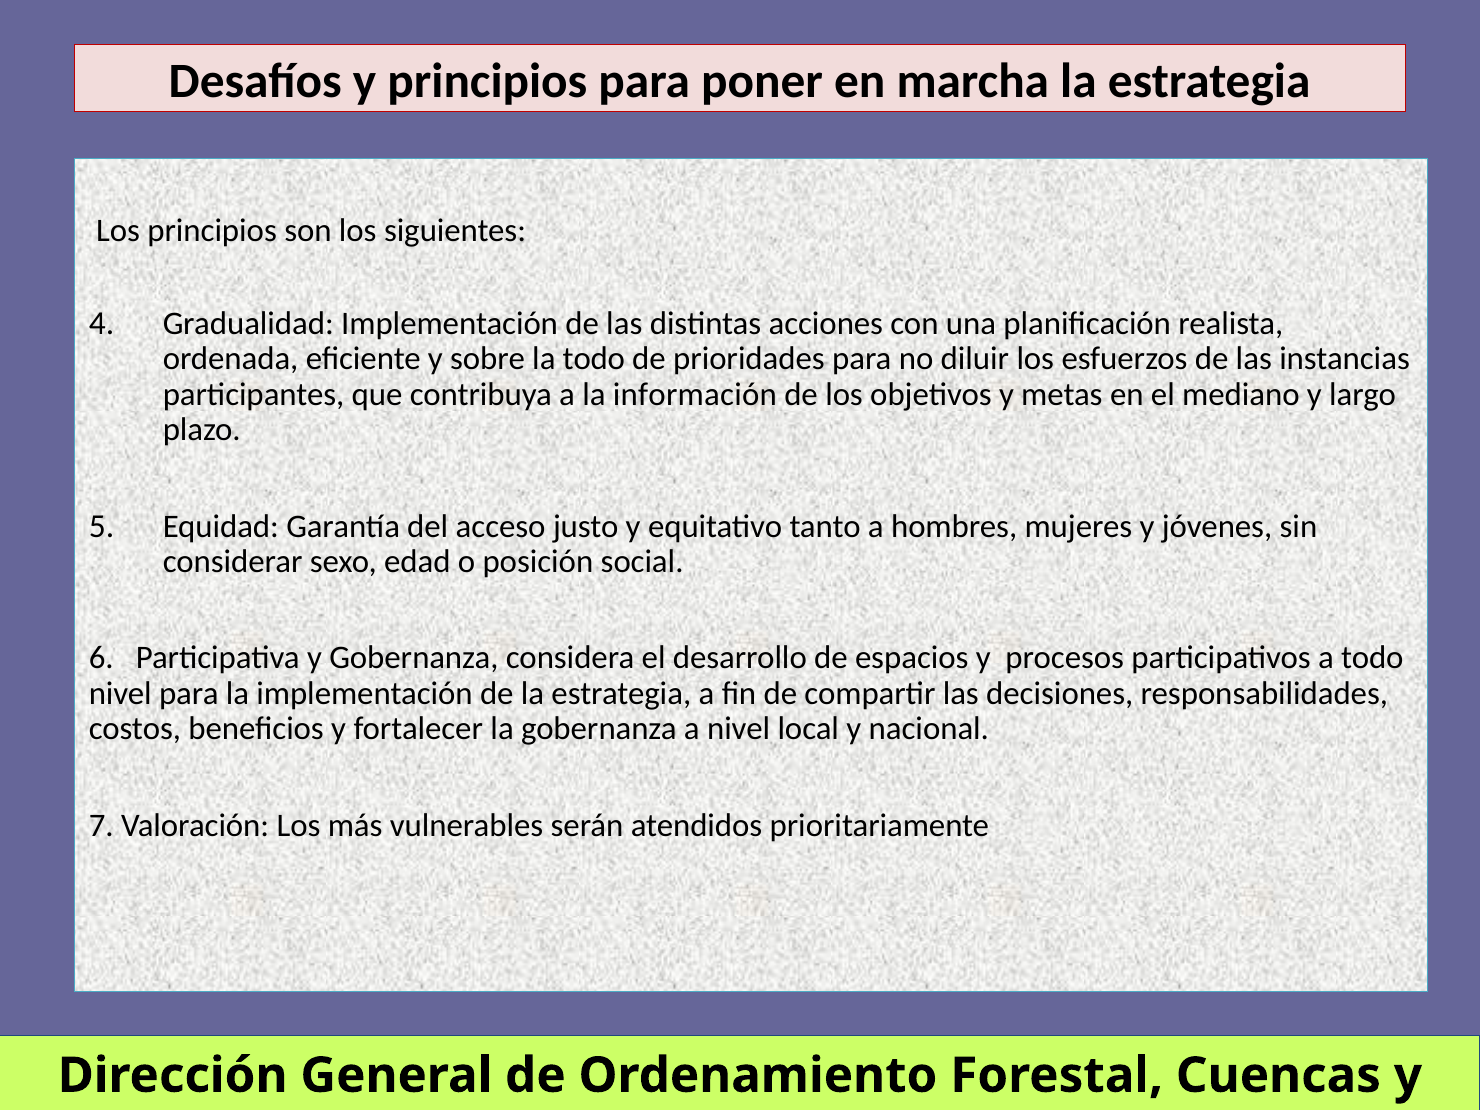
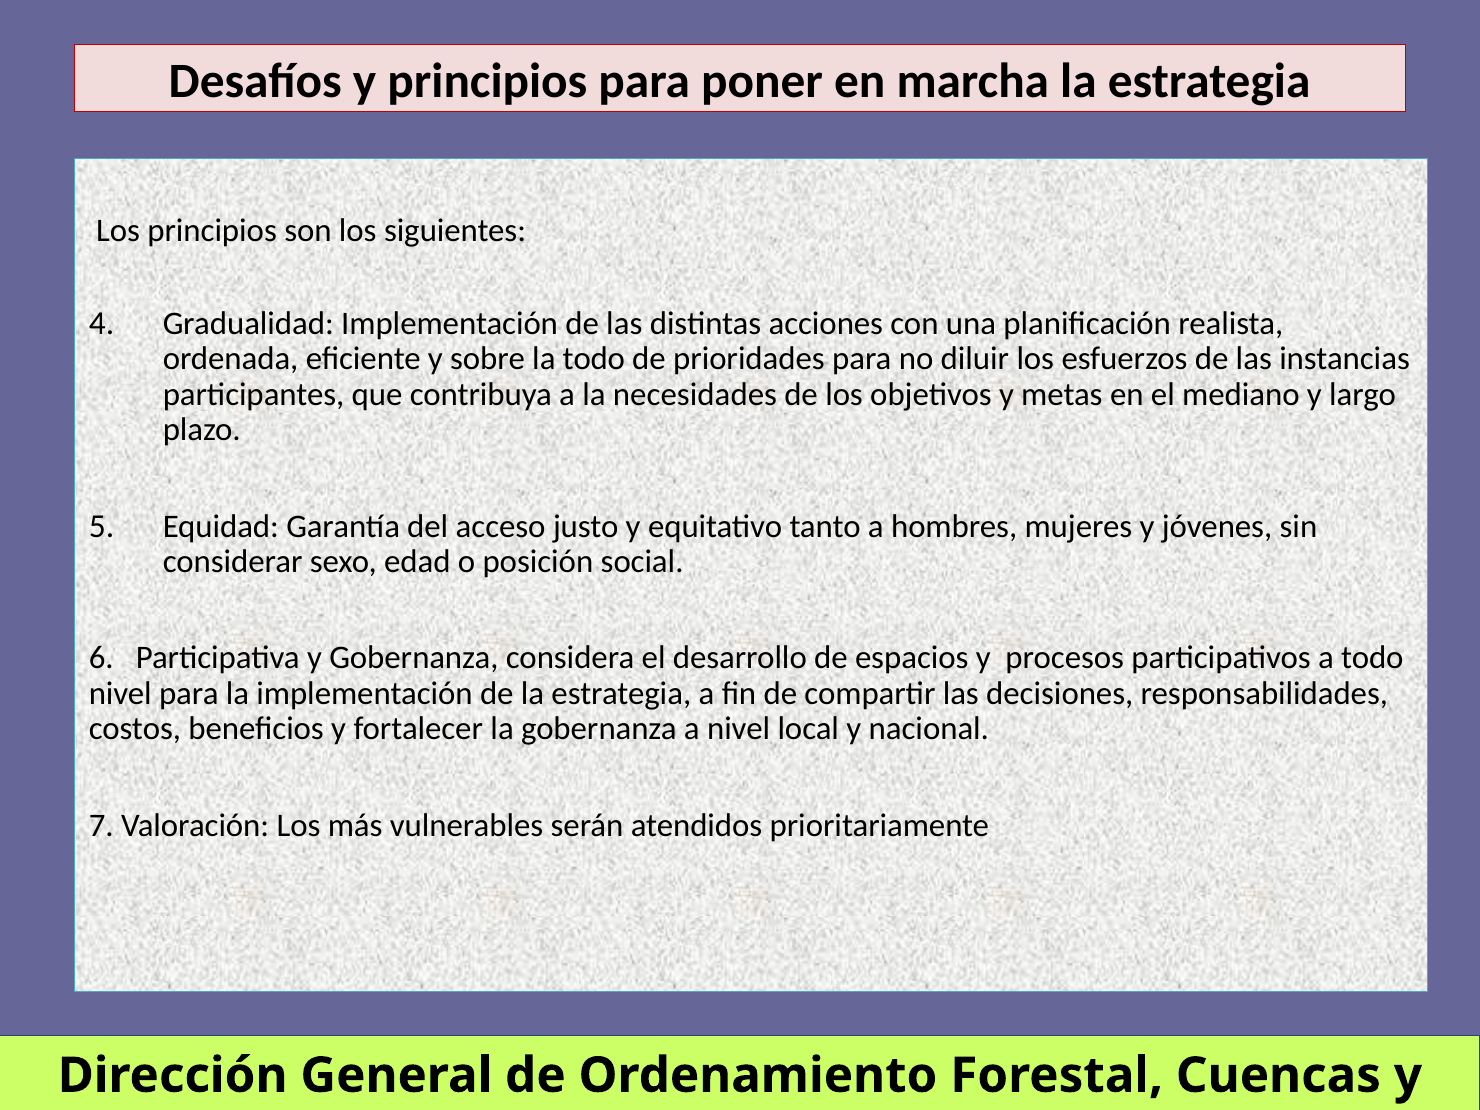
información: información -> necesidades (695, 394)
